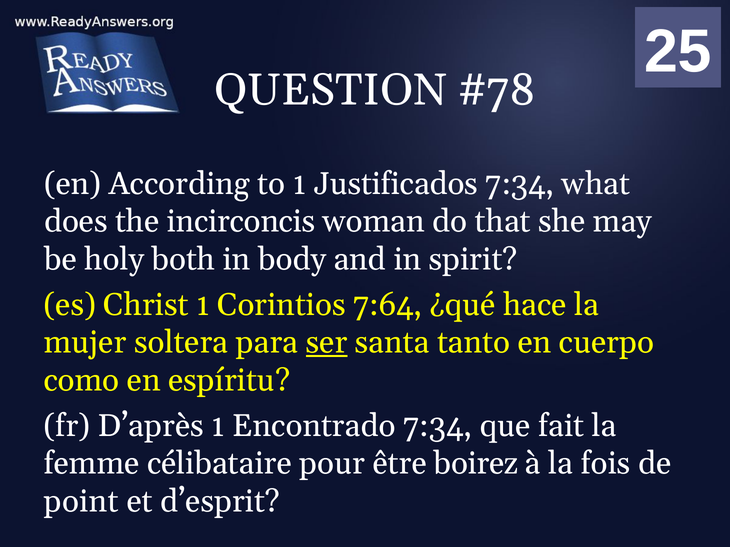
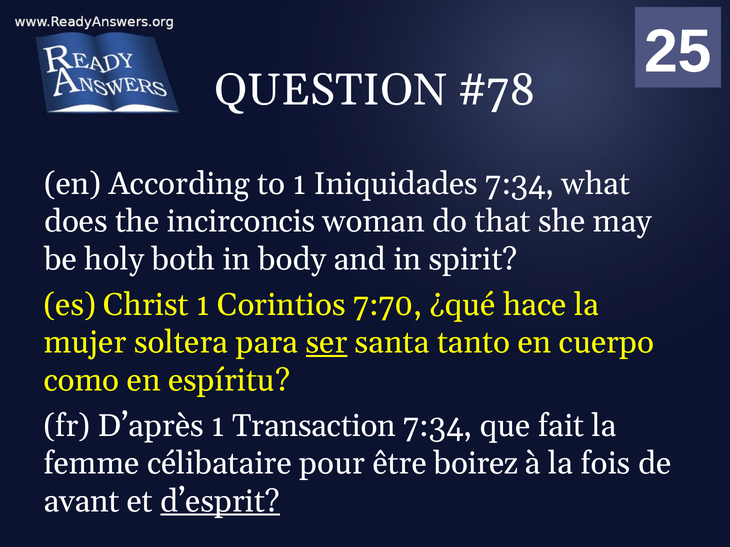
Justificados: Justificados -> Iniquidades (396, 184)
7:64: 7:64 -> 7:70 (388, 305)
Encontrado: Encontrado -> Transaction (314, 426)
point: point -> avant (82, 502)
d’esprit underline: none -> present (220, 502)
